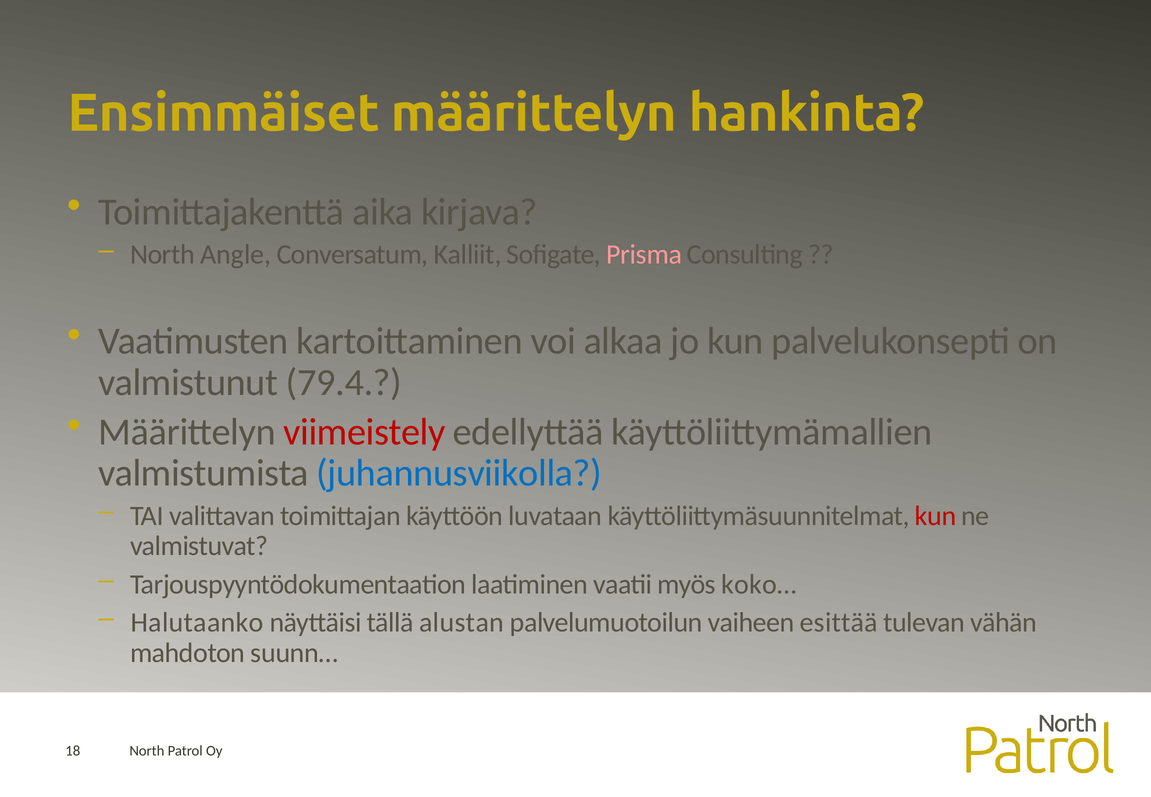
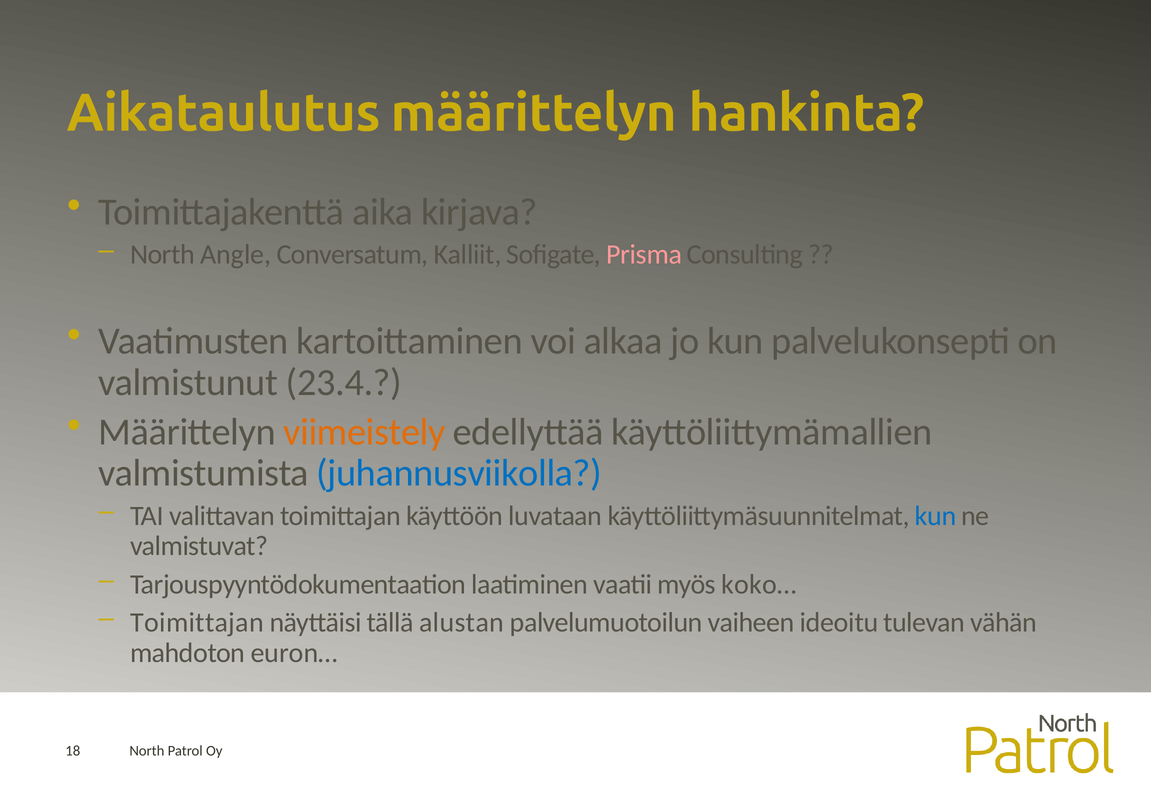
Ensimmäiset: Ensimmäiset -> Aikataulutus (224, 113)
79.4: 79.4 -> 23.4 (344, 382)
viimeistely colour: red -> orange (364, 432)
kun colour: red -> blue (936, 516)
Halutaanko: Halutaanko -> Toimittajan (197, 622)
esittää: esittää -> ideoitu (839, 622)
suunn…: suunn… -> euron… (294, 653)
